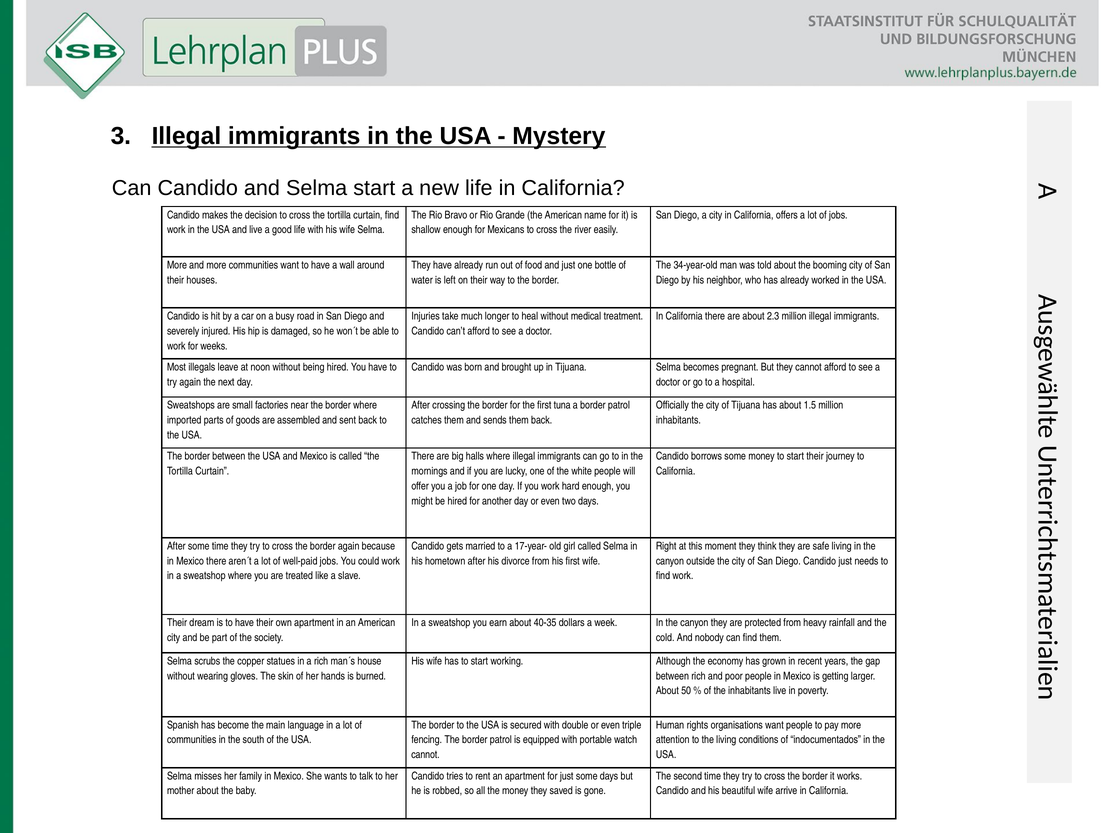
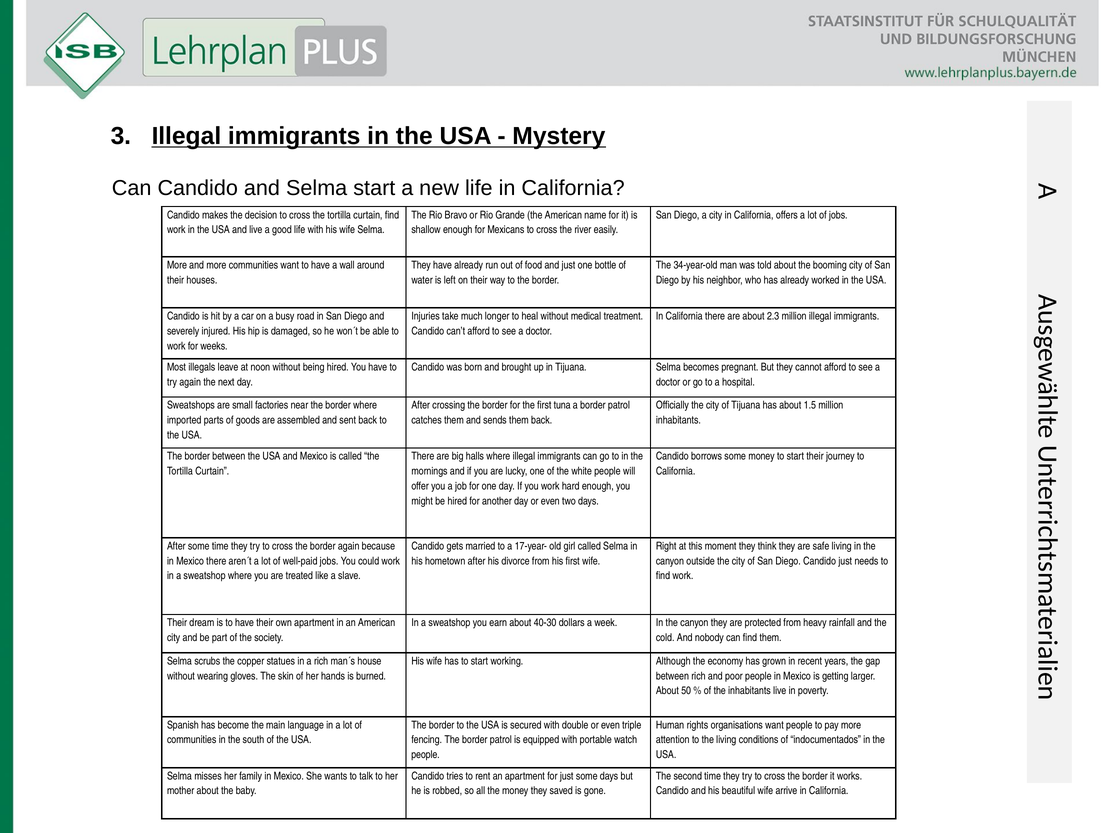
40-35: 40-35 -> 40-30 (545, 623)
cannot: cannot -> people (425, 754)
